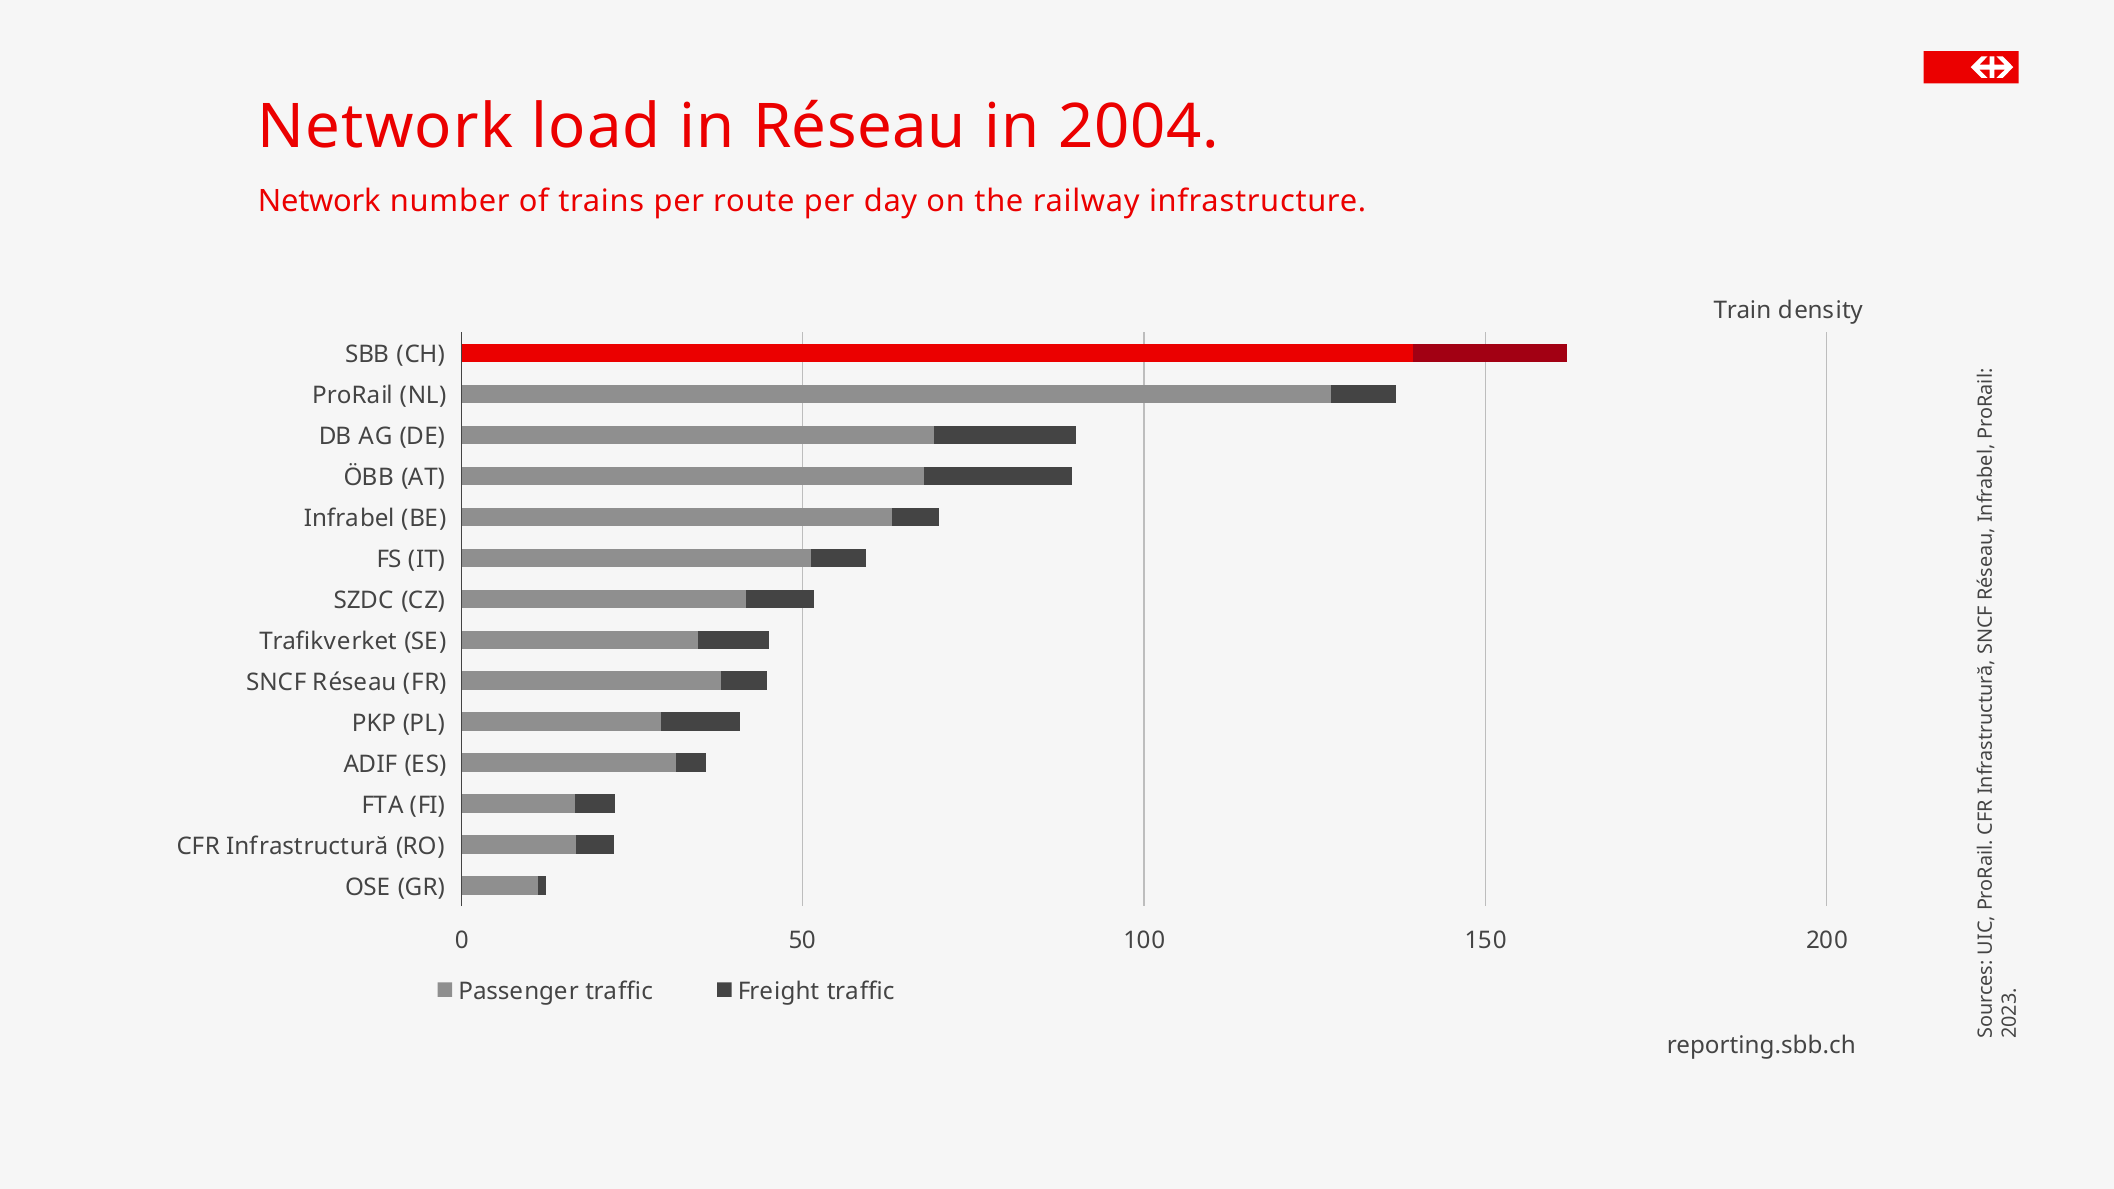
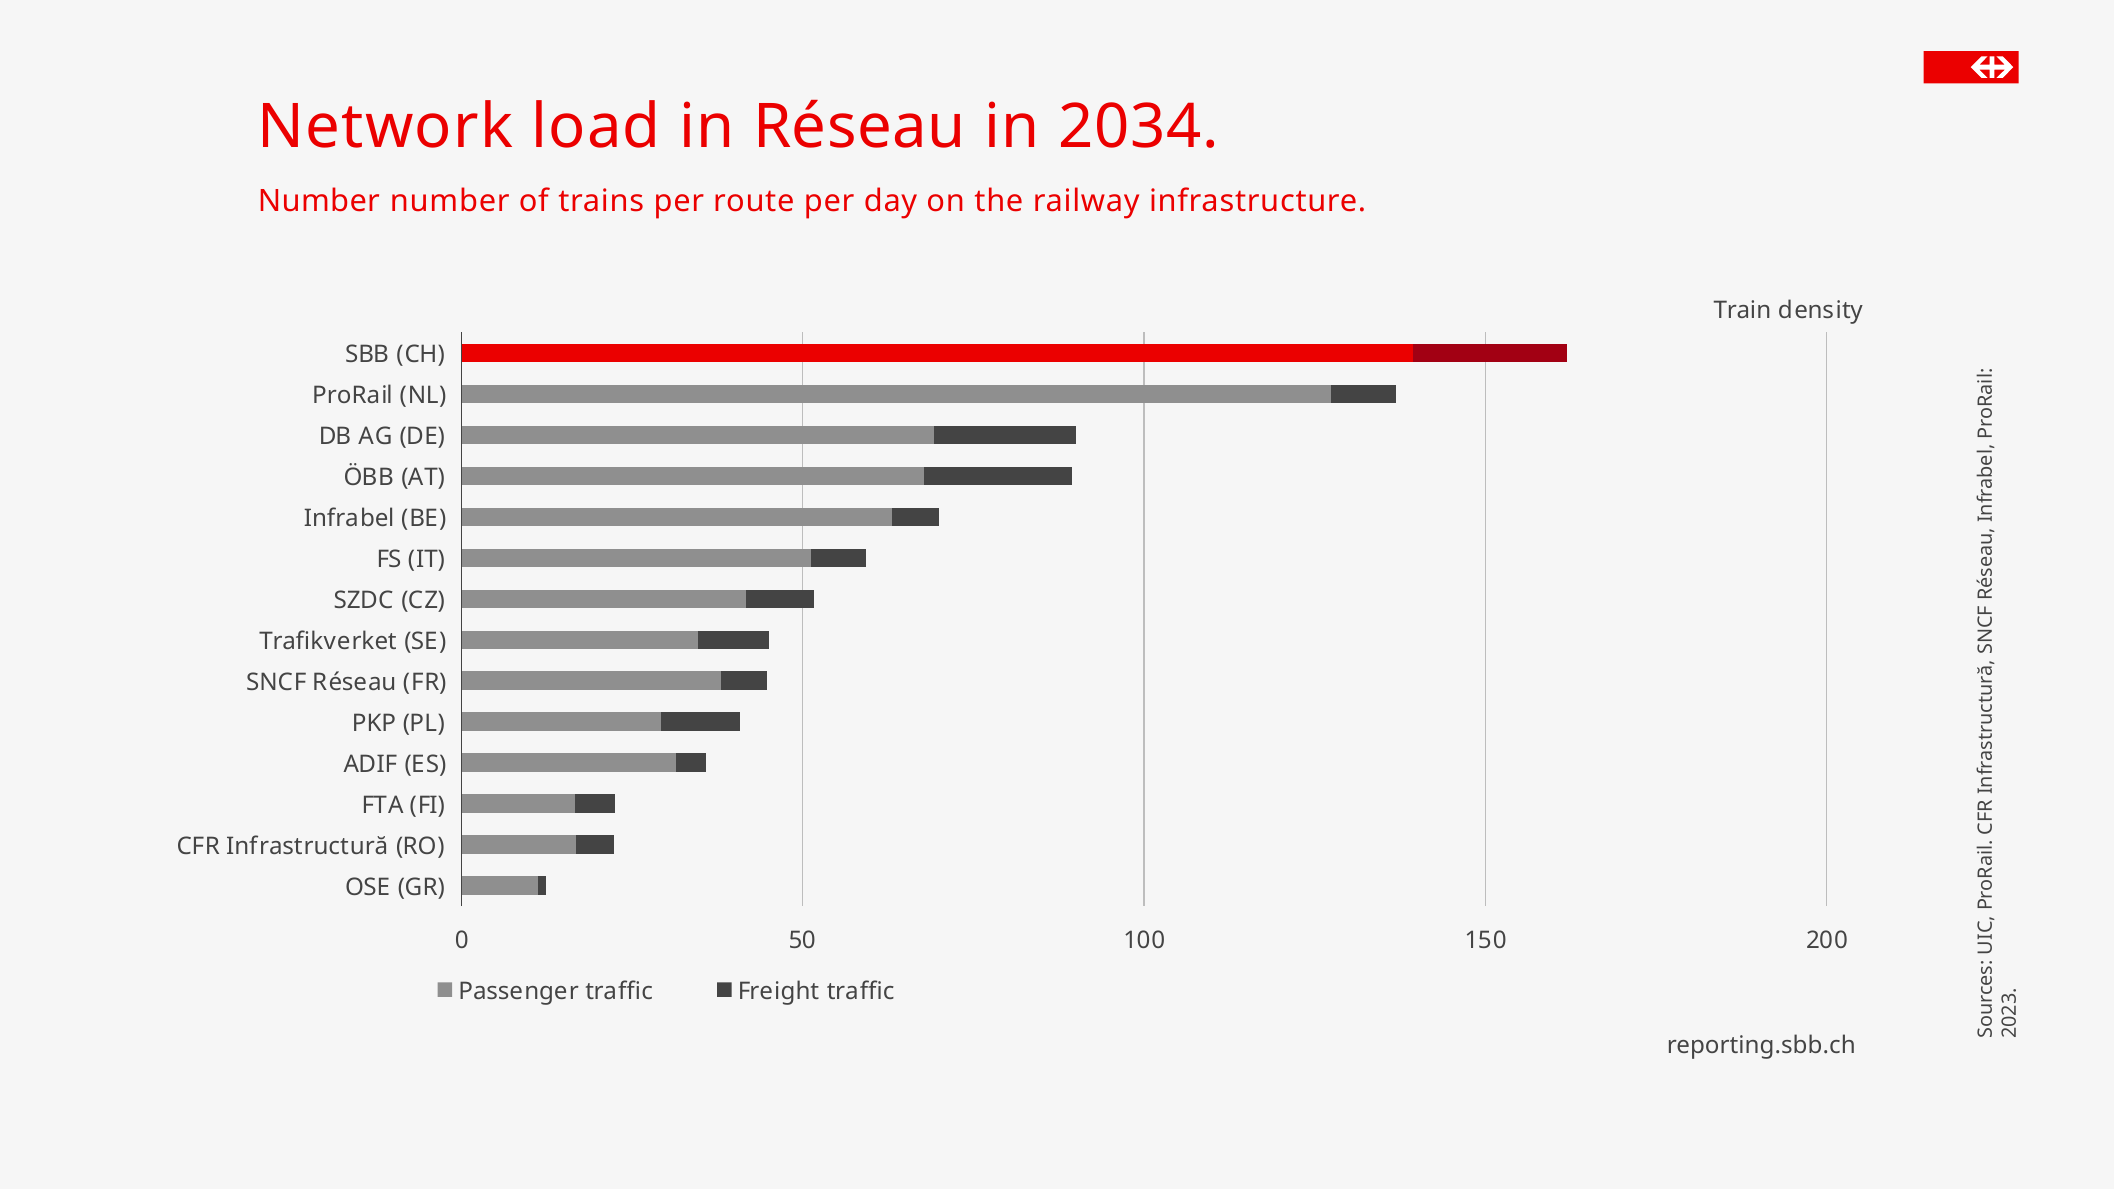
2004: 2004 -> 2034 (1139, 127)
Network: Network -> Number (319, 201)
